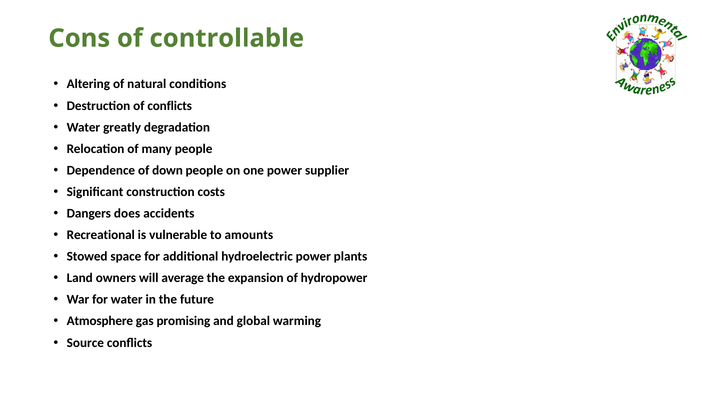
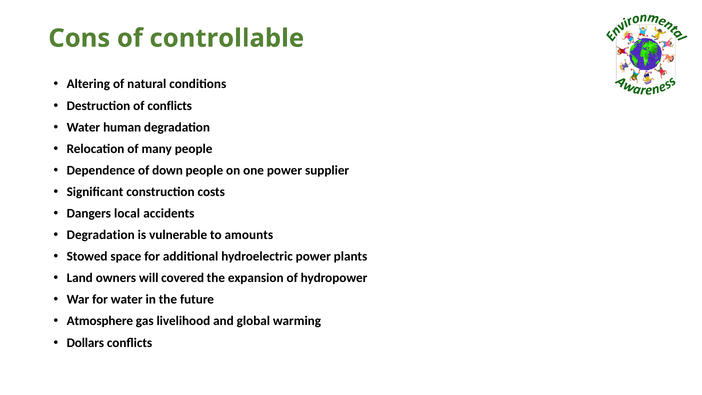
greatly: greatly -> human (122, 127)
does: does -> local (127, 213)
Recreational: Recreational -> Degradation (101, 235)
average: average -> covered (183, 278)
promising: promising -> livelihood (183, 321)
Source: Source -> Dollars (85, 343)
